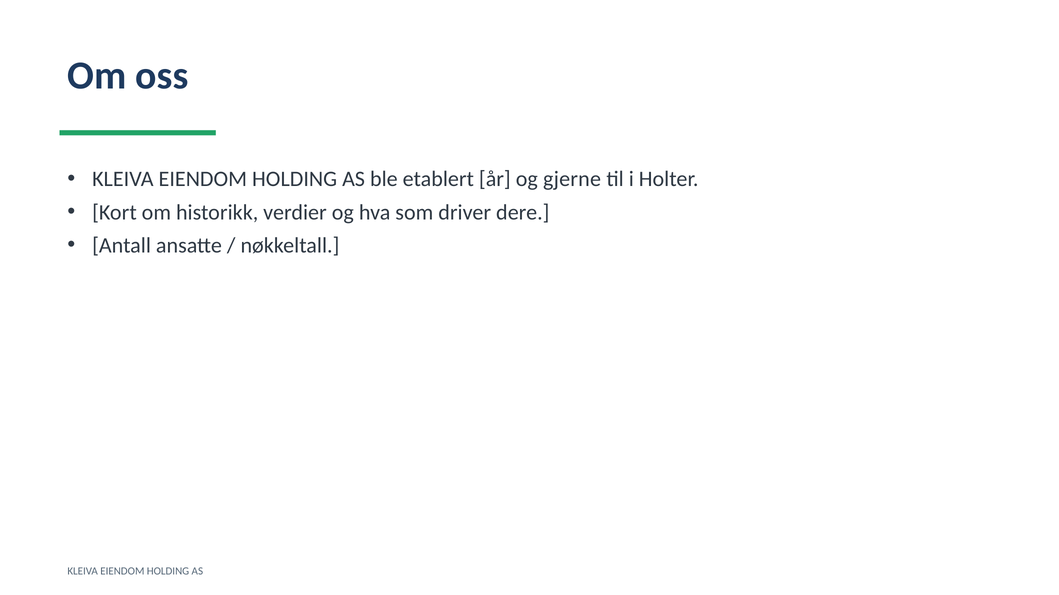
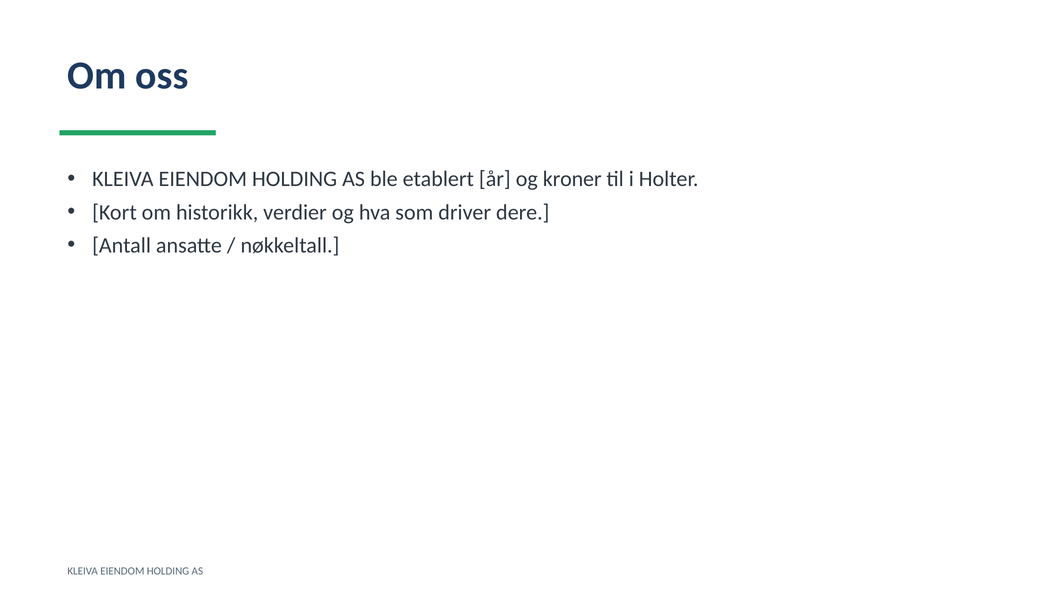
gjerne: gjerne -> kroner (572, 179)
